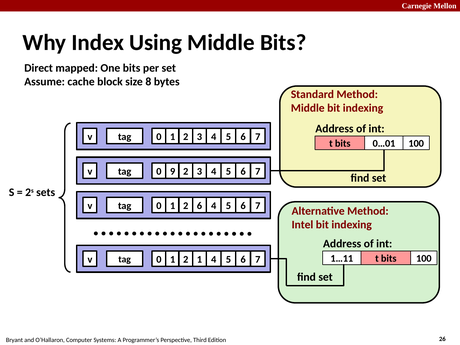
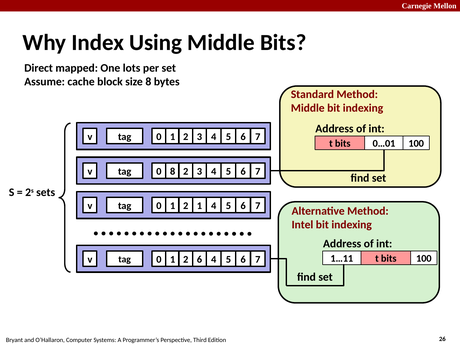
One bits: bits -> lots (132, 68)
0 9: 9 -> 8 (173, 171)
v 6: 6 -> 1 (199, 206)
v 1: 1 -> 6 (199, 259)
